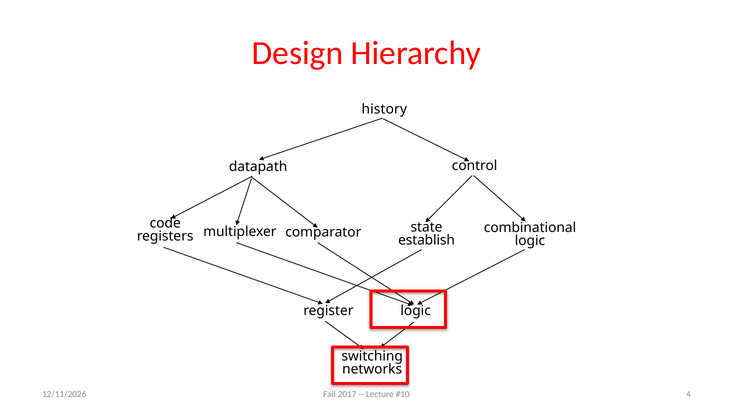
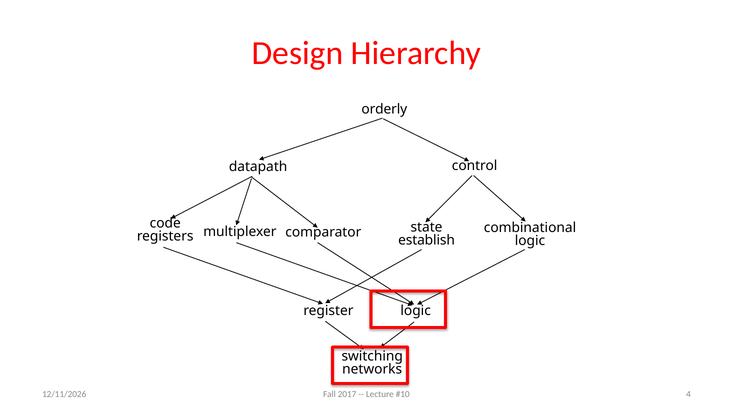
history: history -> orderly (384, 109)
